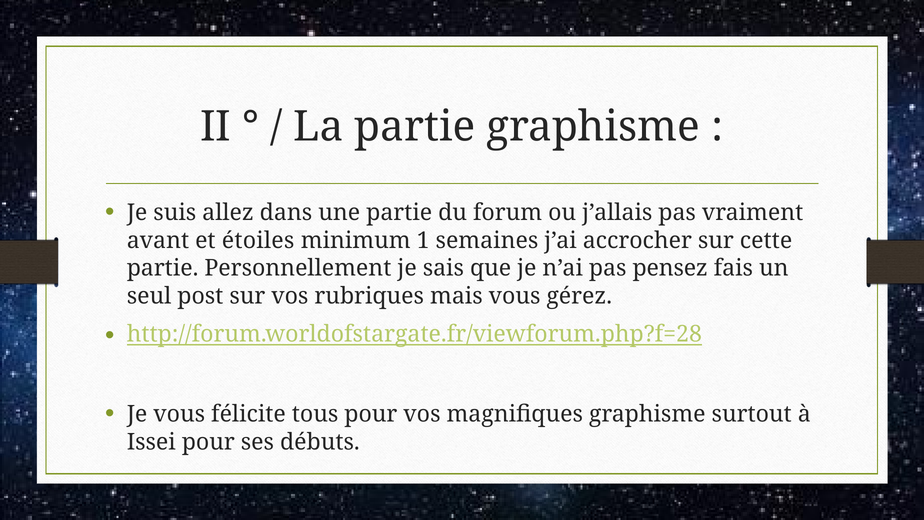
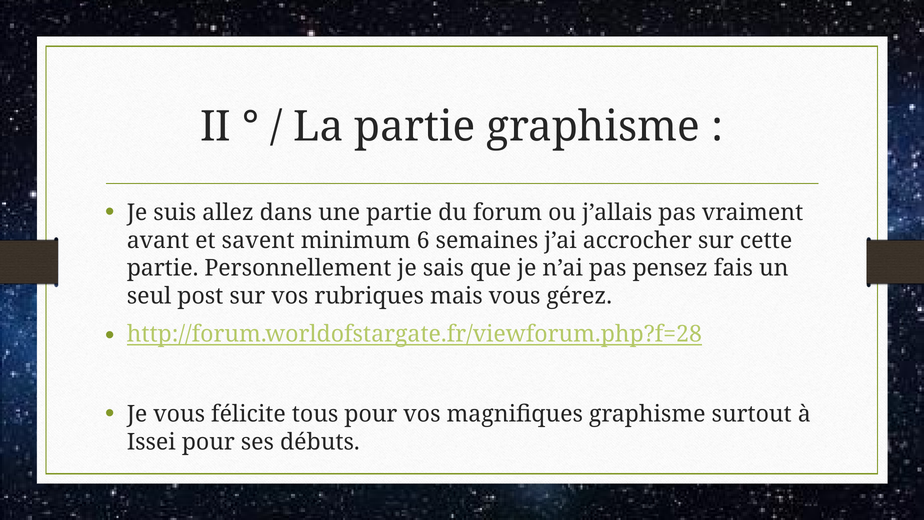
étoiles: étoiles -> savent (258, 240)
1: 1 -> 6 (423, 240)
